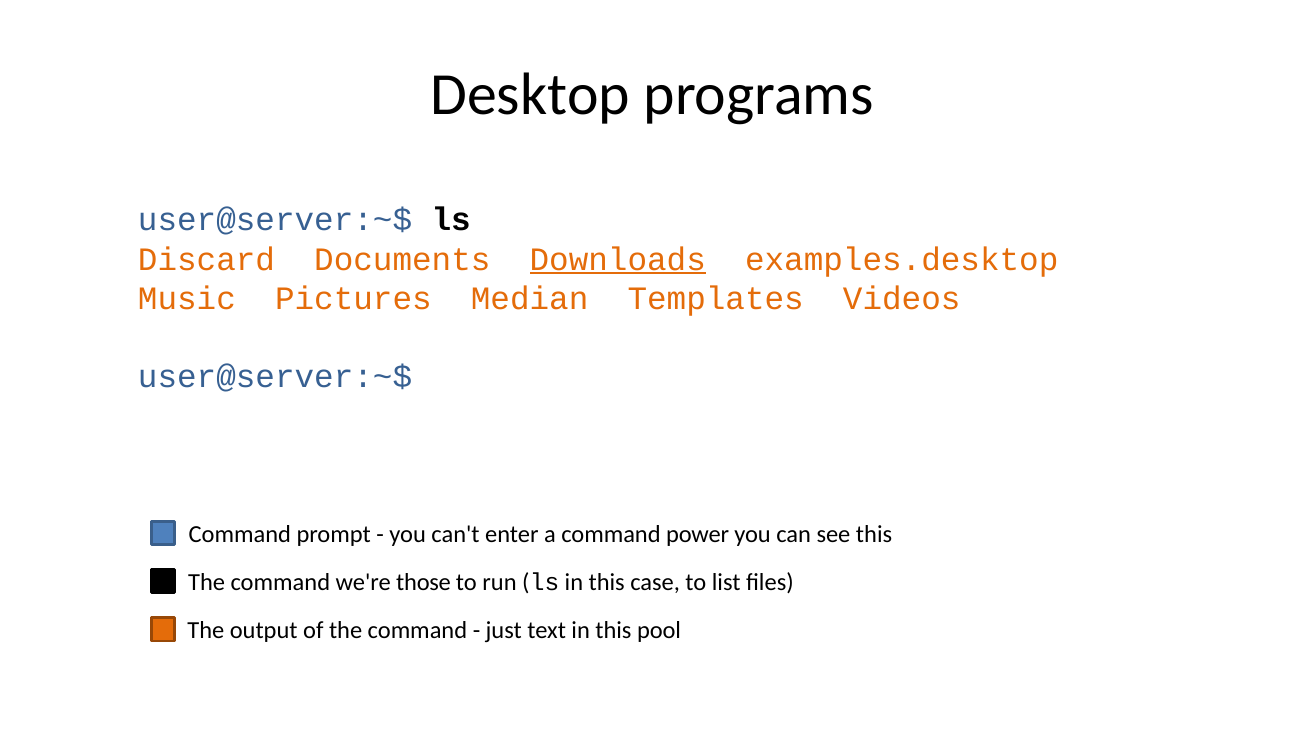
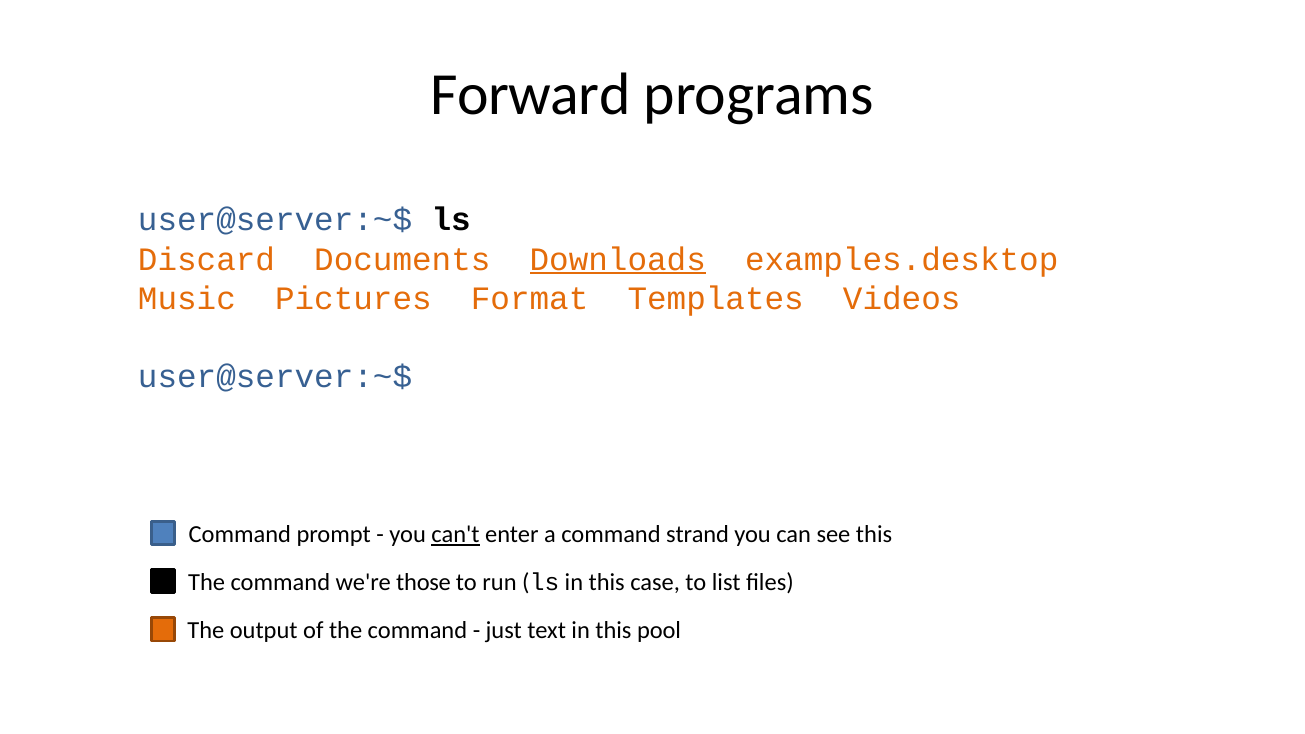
Desktop: Desktop -> Forward (530, 95)
Median: Median -> Format (530, 298)
can't underline: none -> present (455, 535)
power: power -> strand (698, 535)
